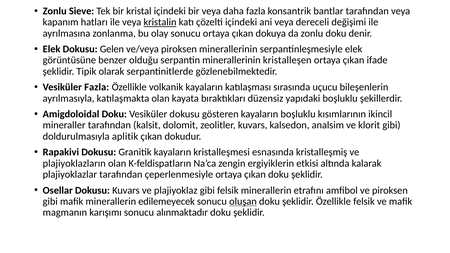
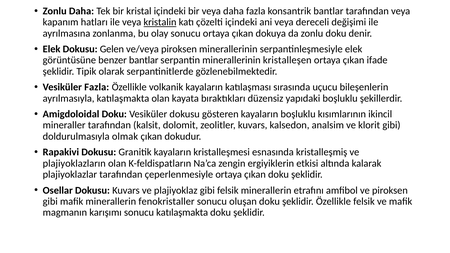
Zonlu Sieve: Sieve -> Daha (82, 11)
benzer olduğu: olduğu -> bantlar (144, 60)
aplitik: aplitik -> olmak (125, 136)
edilemeyecek: edilemeyecek -> fenokristaller (166, 202)
oluşan underline: present -> none (243, 202)
sonucu alınmaktadır: alınmaktadır -> katılaşmakta (182, 213)
